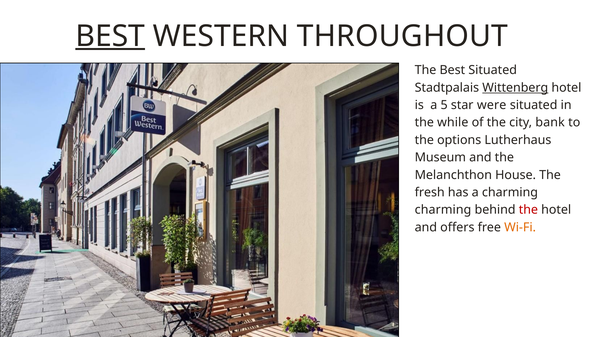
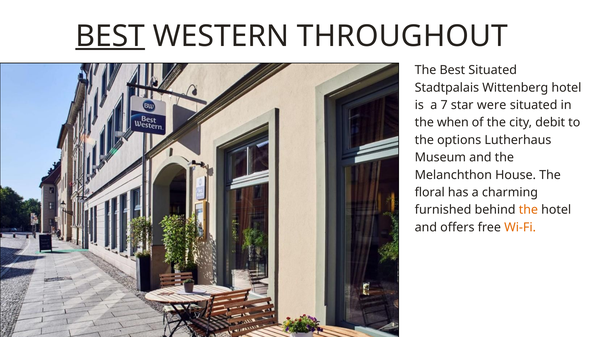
Wittenberg underline: present -> none (515, 87)
5: 5 -> 7 (444, 105)
while: while -> when (453, 122)
bank: bank -> debit (550, 122)
fresh: fresh -> floral (430, 192)
charming: charming -> furnished (443, 209)
the colour: red -> orange (528, 209)
